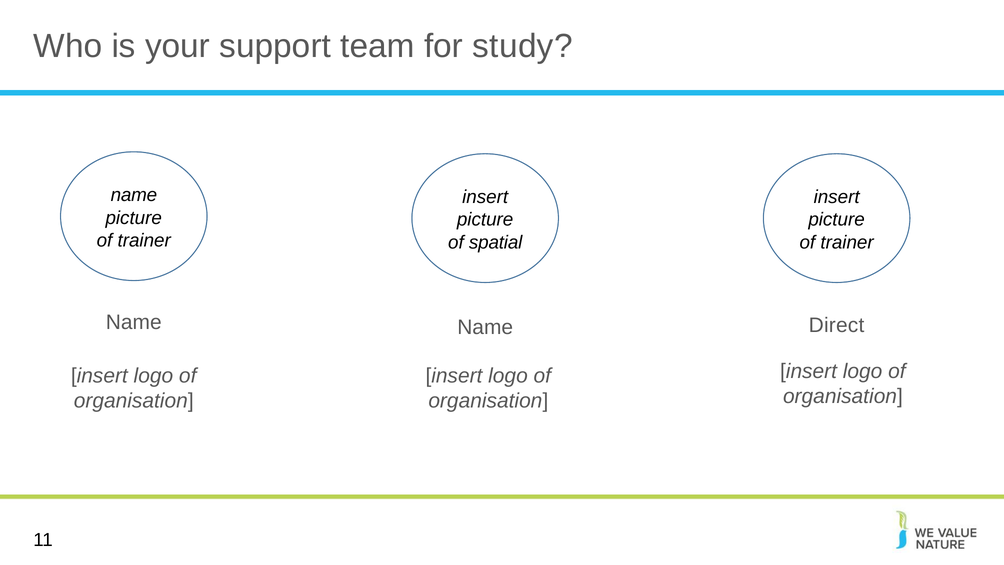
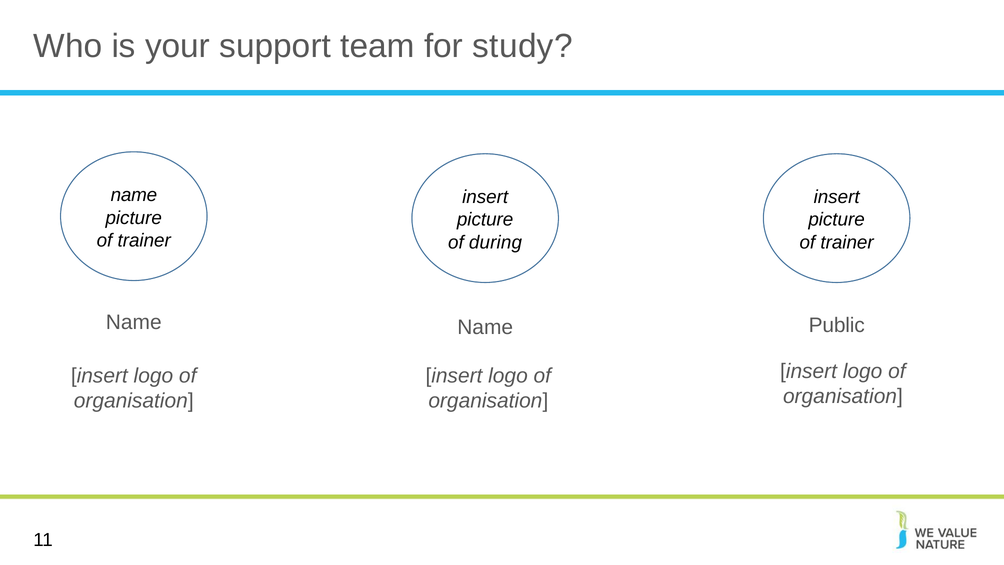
spatial: spatial -> during (495, 242)
Direct: Direct -> Public (837, 325)
